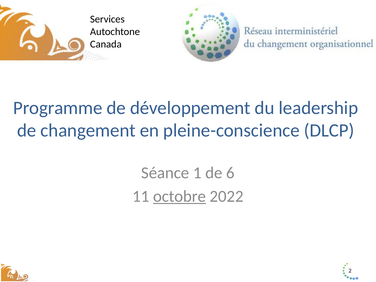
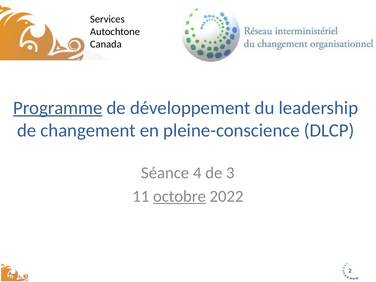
Programme underline: none -> present (58, 108)
1: 1 -> 4 (197, 173)
6: 6 -> 3 (230, 173)
